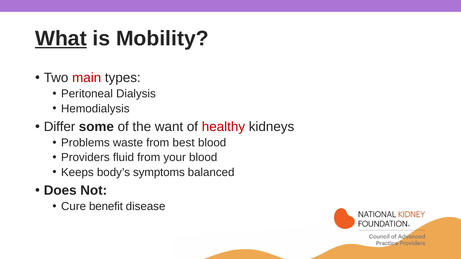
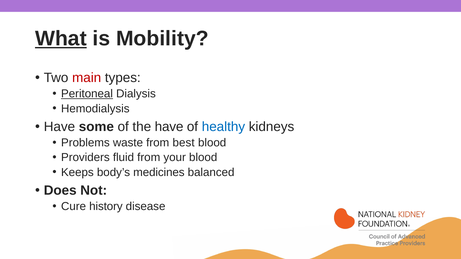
Peritoneal underline: none -> present (87, 94)
Differ: Differ -> Have (59, 127)
the want: want -> have (169, 127)
healthy colour: red -> blue (223, 127)
symptoms: symptoms -> medicines (159, 173)
benefit: benefit -> history (106, 207)
